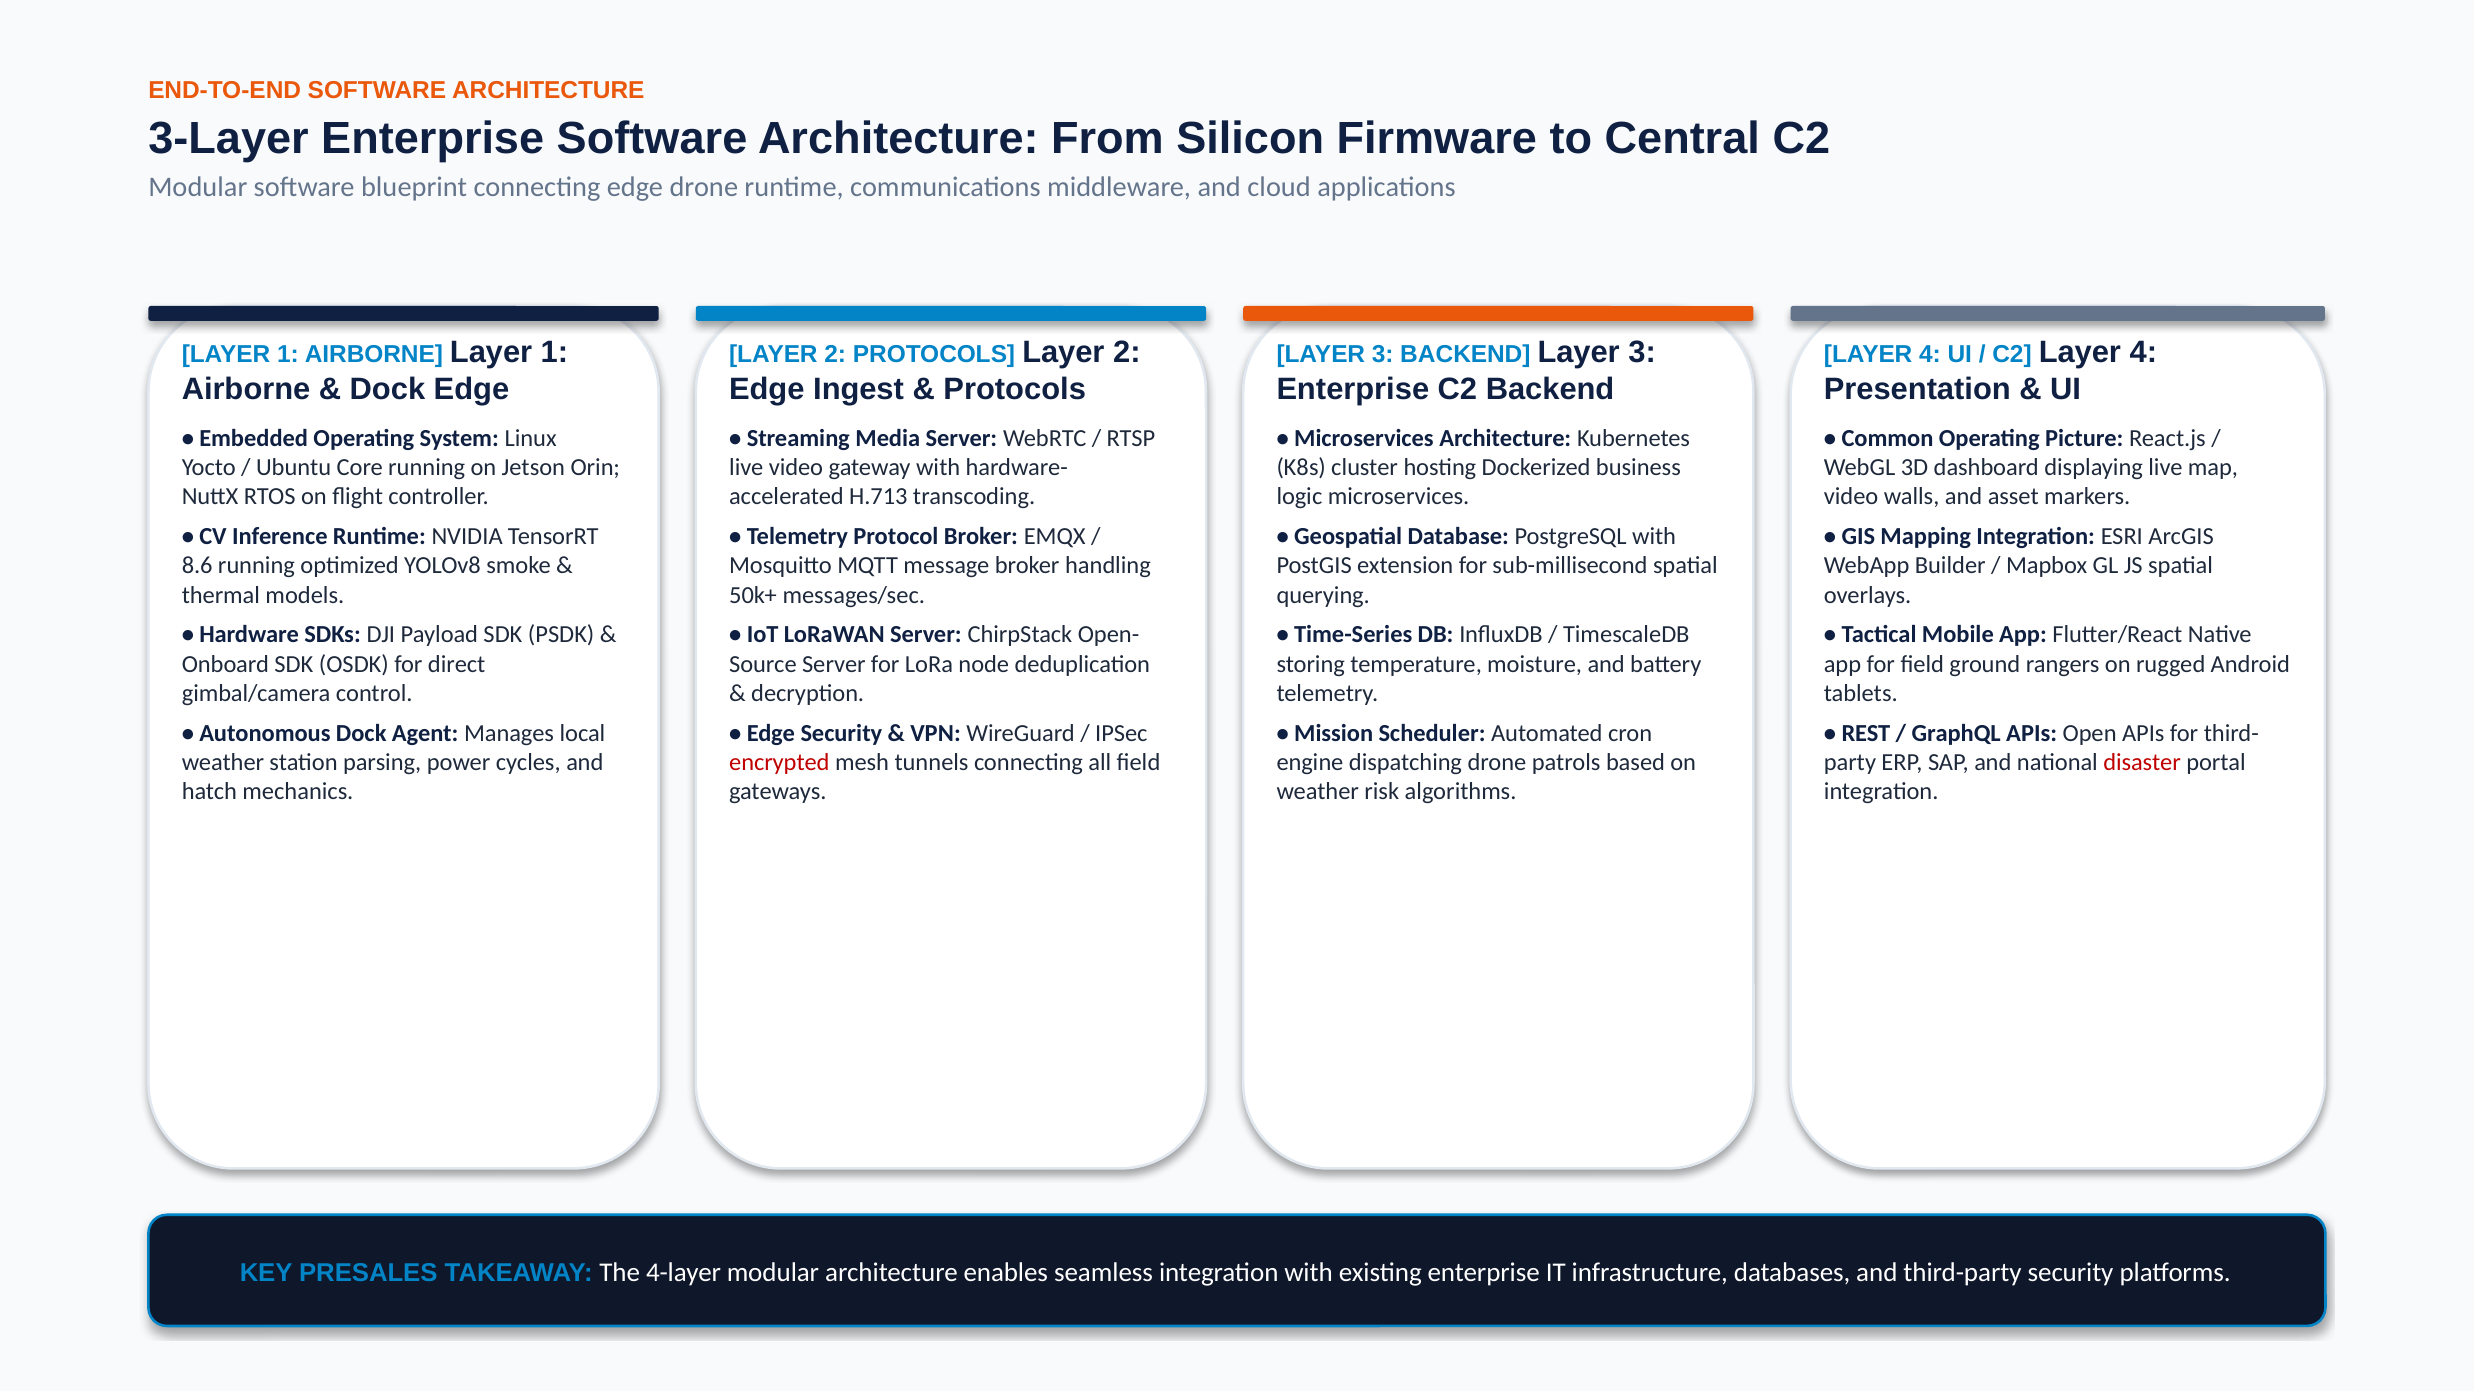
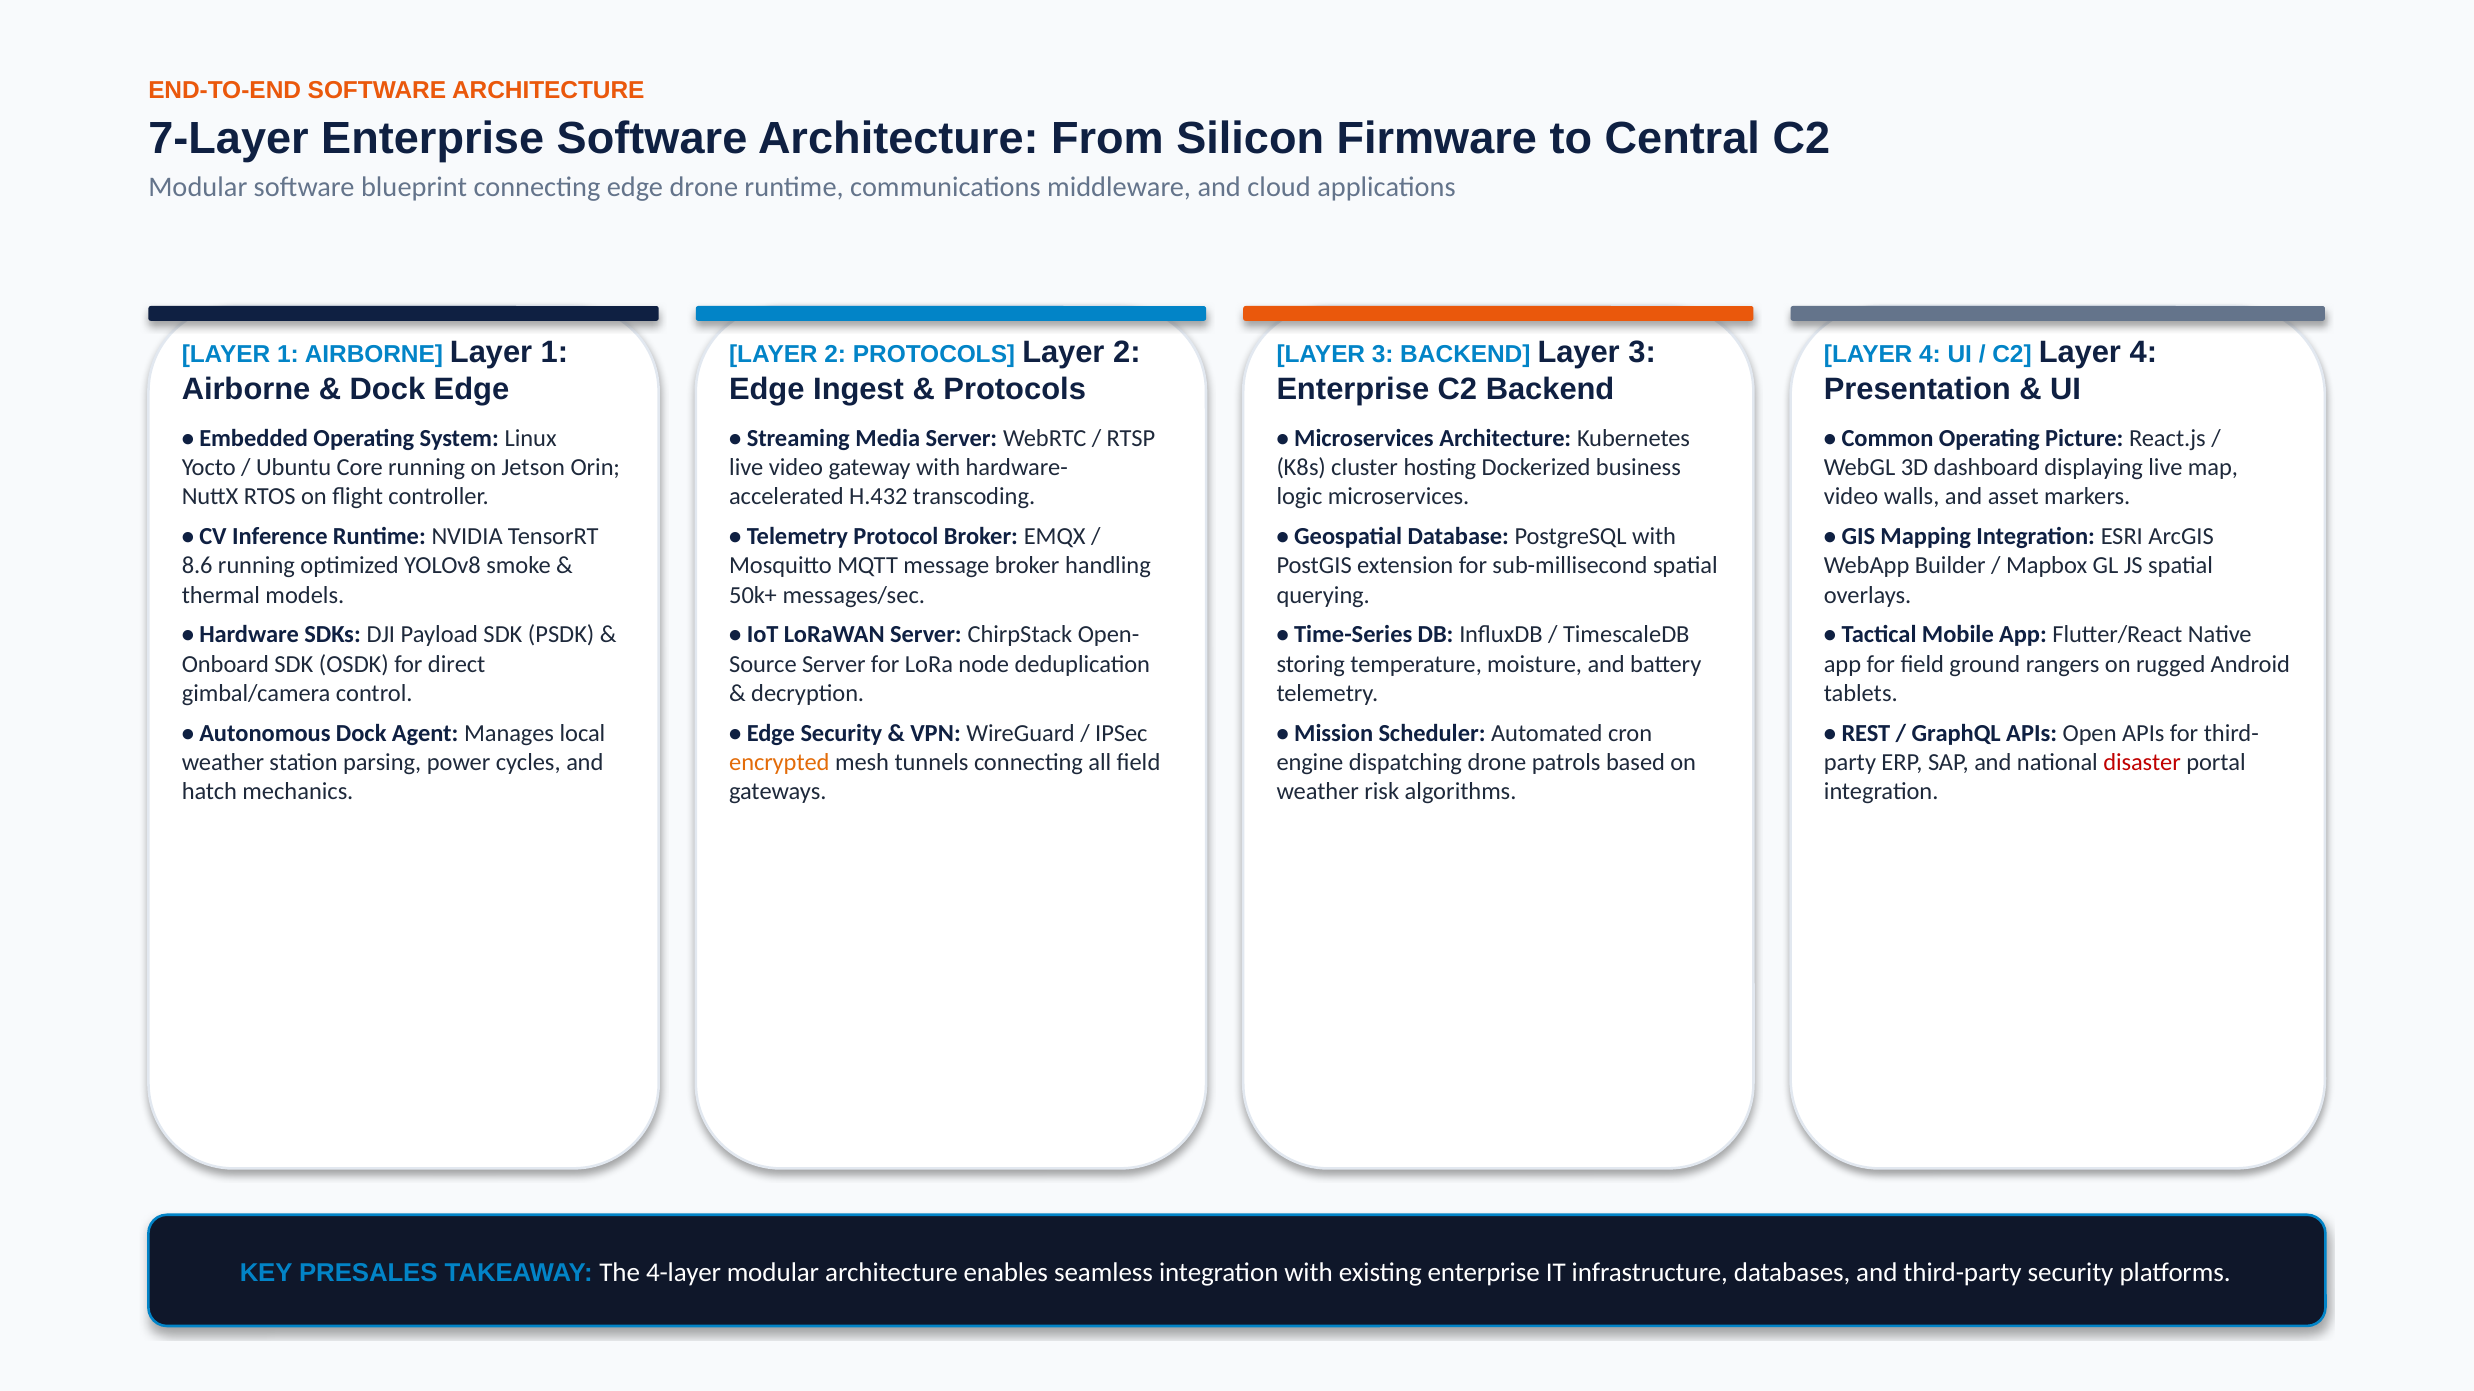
3-Layer: 3-Layer -> 7-Layer (229, 139)
H.713: H.713 -> H.432 (878, 497)
encrypted colour: red -> orange (779, 763)
